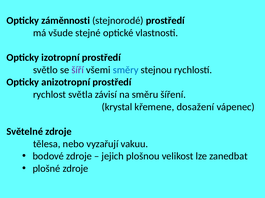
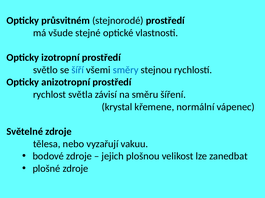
záměnnosti: záměnnosti -> průsvitném (66, 21)
šíří colour: purple -> blue (78, 70)
dosažení: dosažení -> normální (195, 107)
